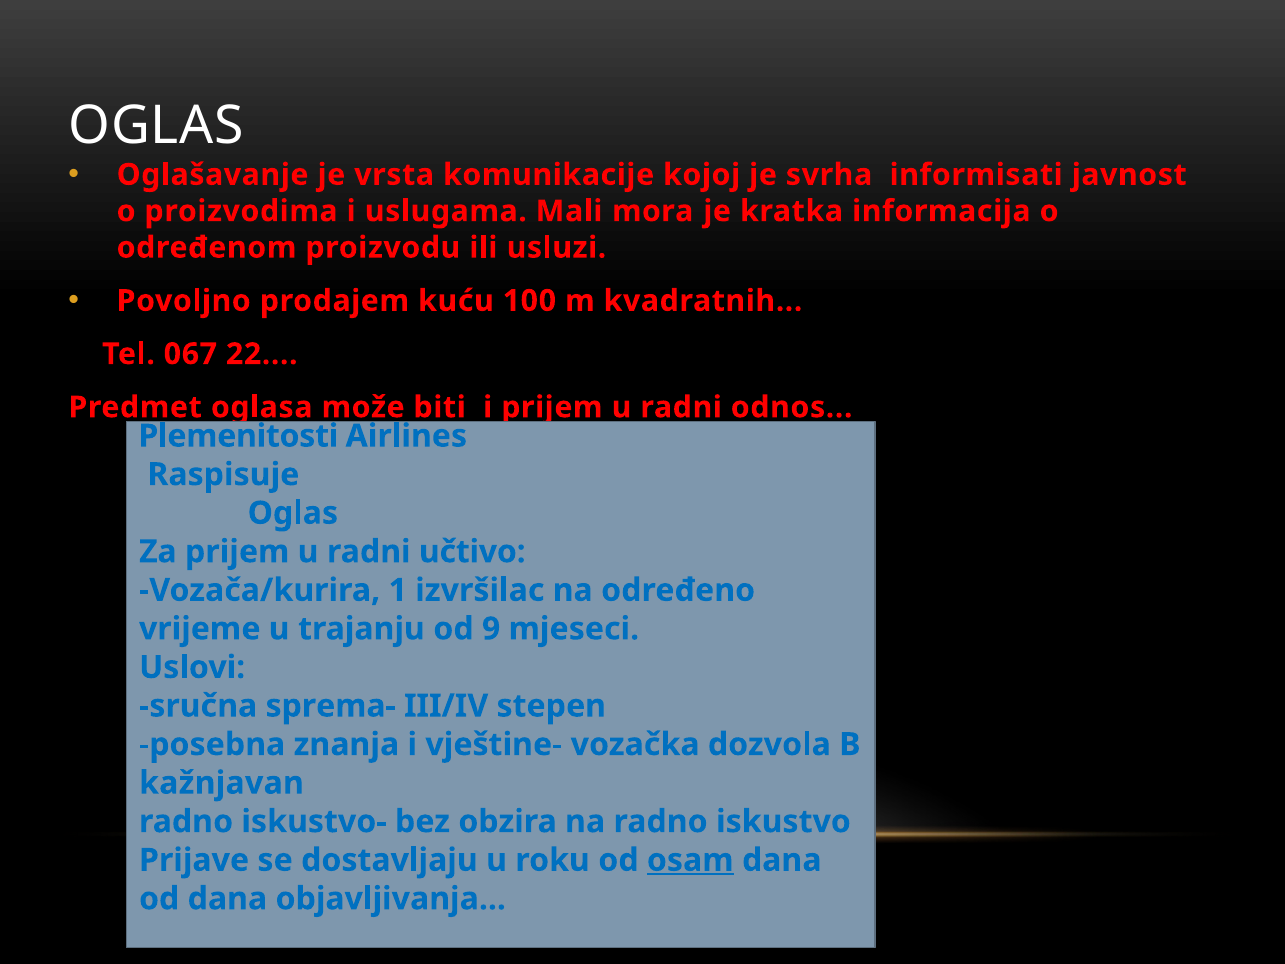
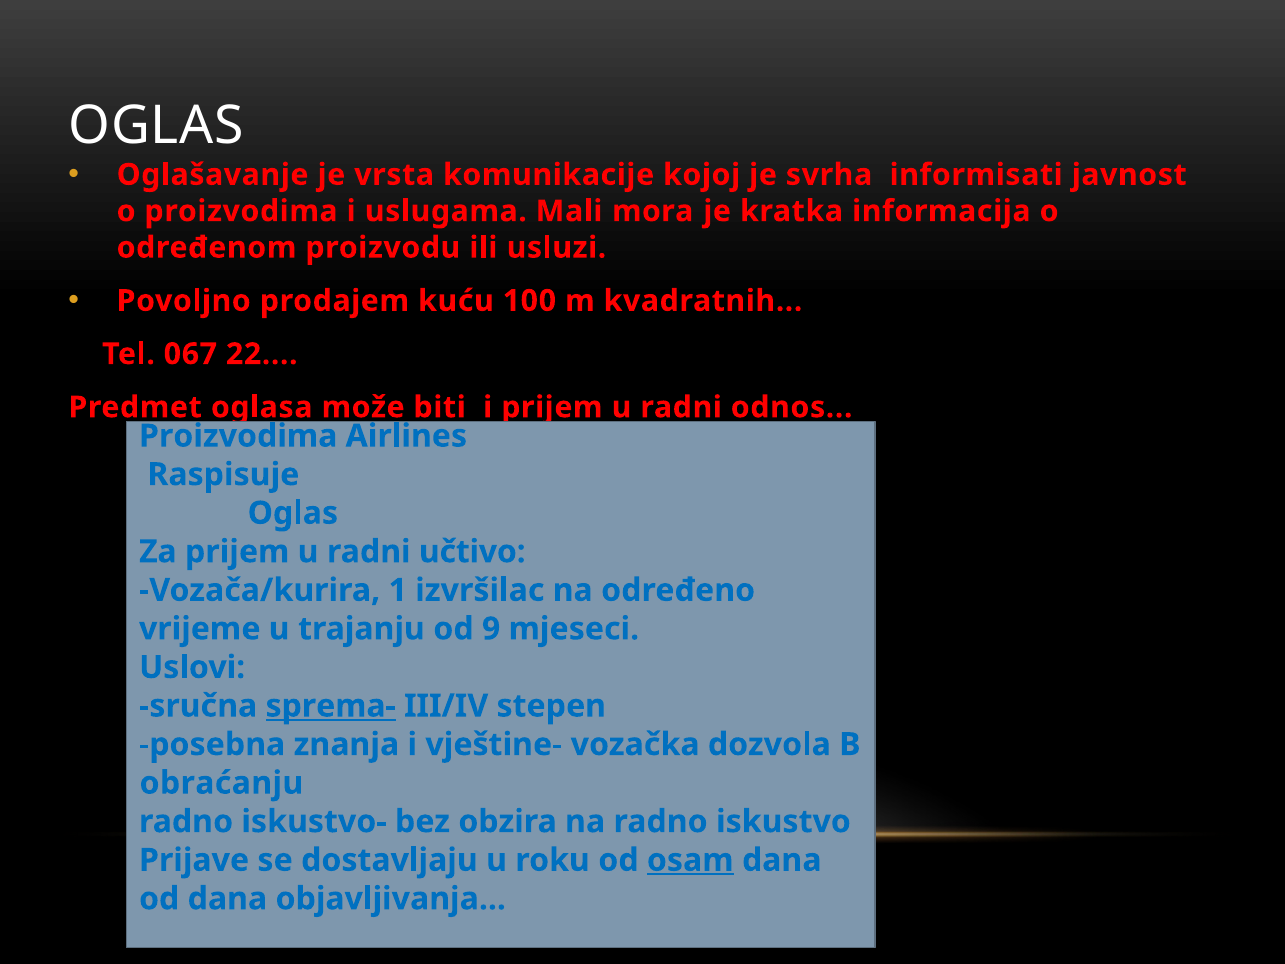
Plemenitosti: Plemenitosti -> Proizvodima (238, 436)
sprema- underline: none -> present (331, 706)
kažnjavan: kažnjavan -> obraćanju (221, 783)
